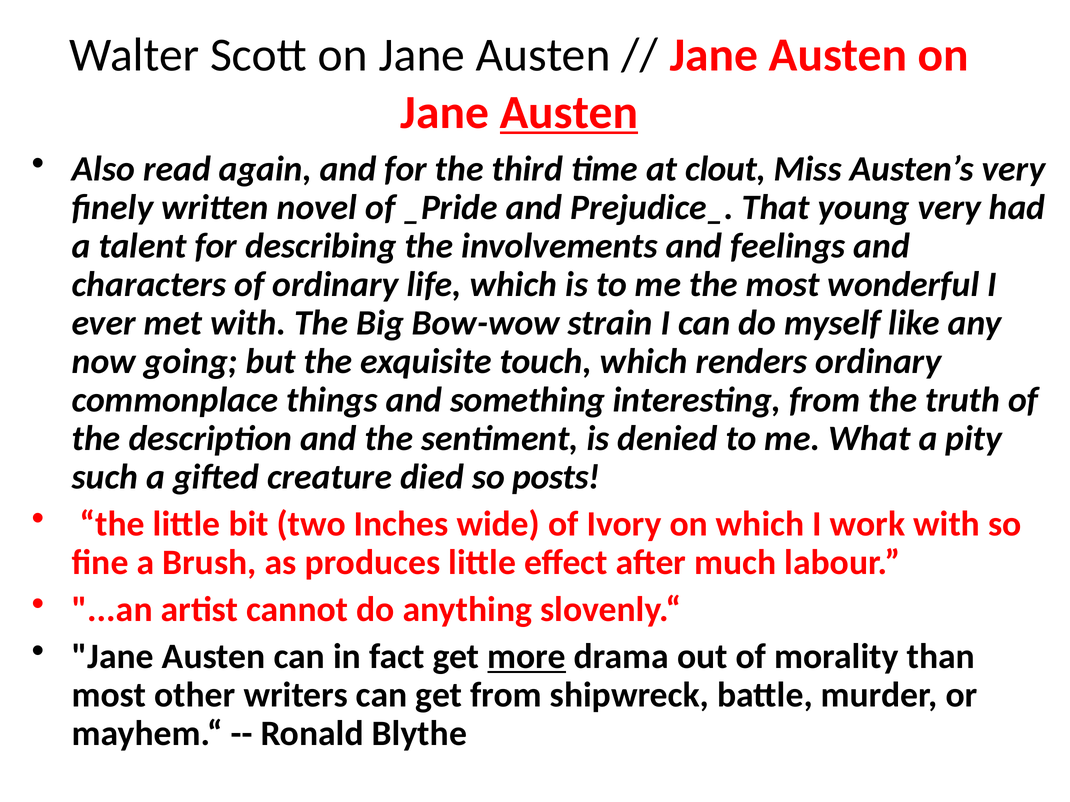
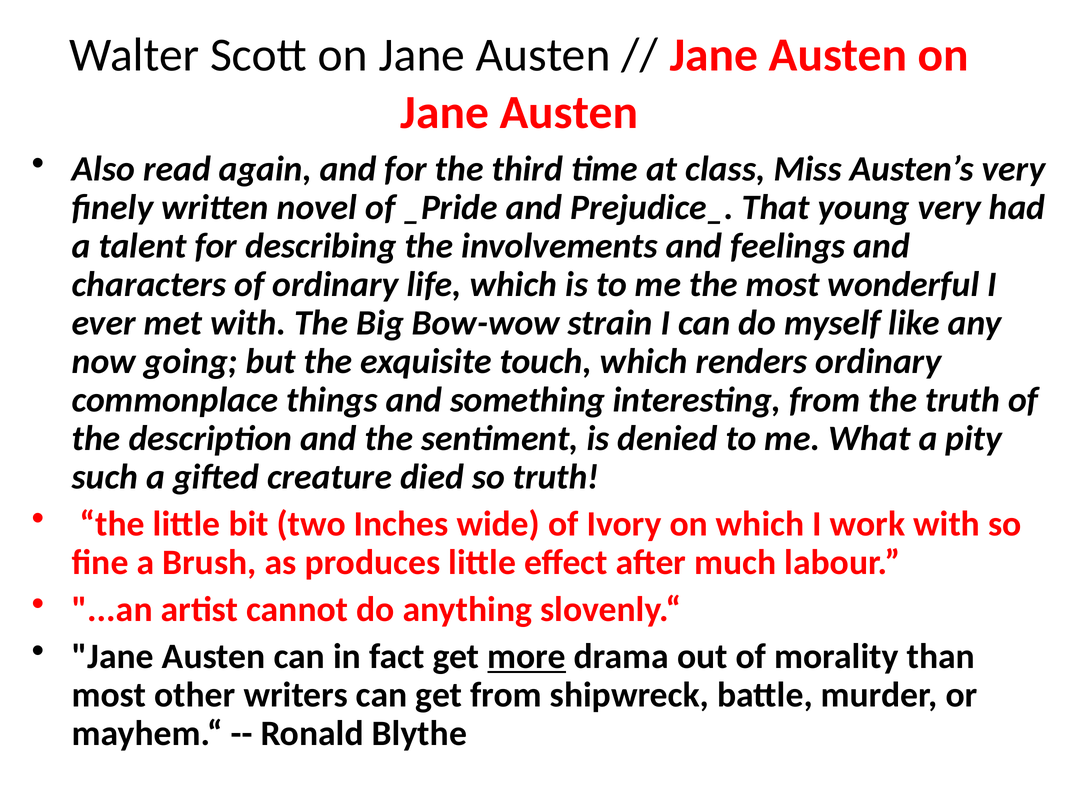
Austen underline: present -> none (569, 112)
clout: clout -> class (725, 169)
so posts: posts -> truth (556, 477)
